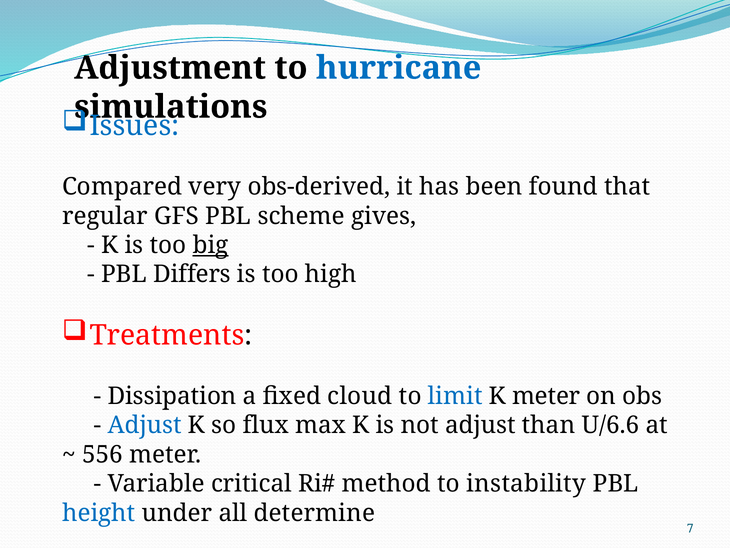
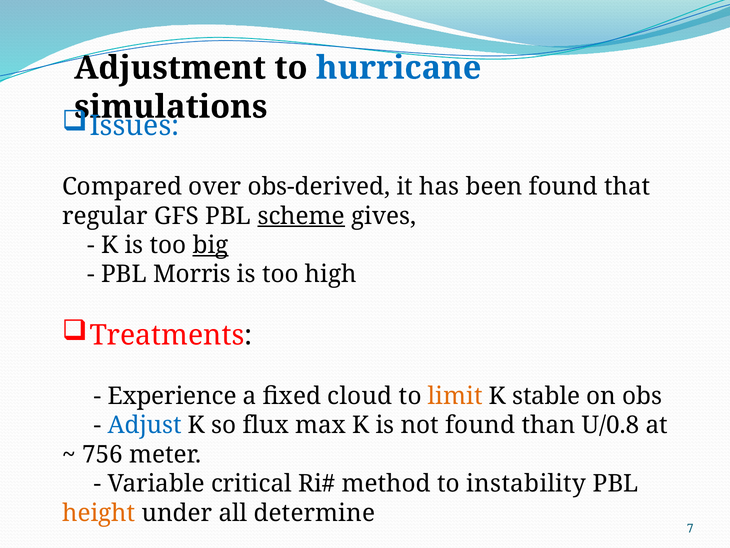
very: very -> over (215, 187)
scheme underline: none -> present (301, 216)
Differs: Differs -> Morris (192, 274)
Dissipation: Dissipation -> Experience (172, 396)
limit colour: blue -> orange (455, 396)
K meter: meter -> stable (546, 396)
not adjust: adjust -> found (480, 425)
U/6.6: U/6.6 -> U/0.8 (611, 425)
556: 556 -> 756 (102, 454)
height colour: blue -> orange (99, 513)
